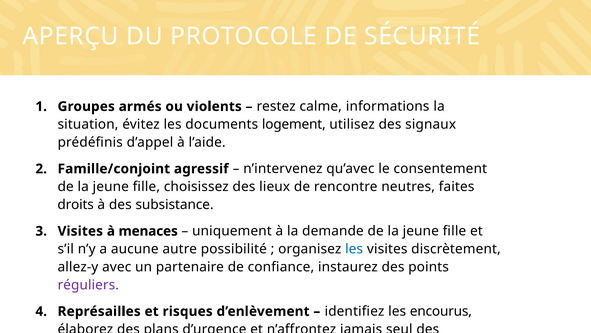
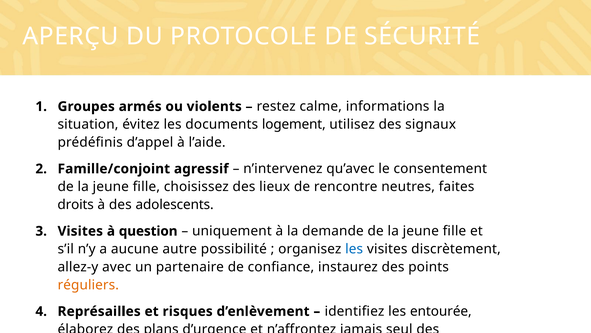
subsistance: subsistance -> adolescents (175, 204)
menaces: menaces -> question (148, 231)
réguliers colour: purple -> orange (88, 284)
encourus: encourus -> entourée (441, 311)
